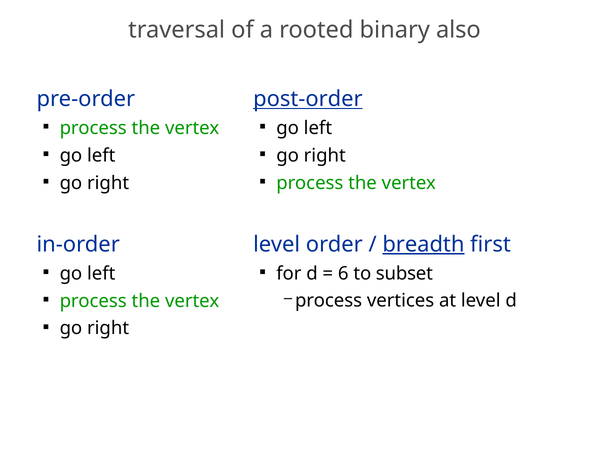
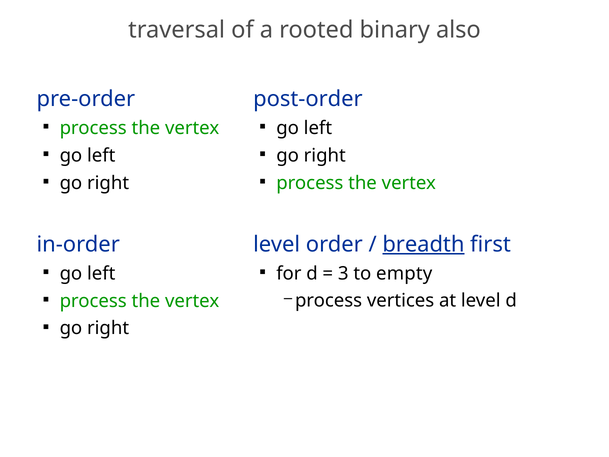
post-order underline: present -> none (308, 99)
6: 6 -> 3 (343, 273)
subset: subset -> empty (404, 273)
